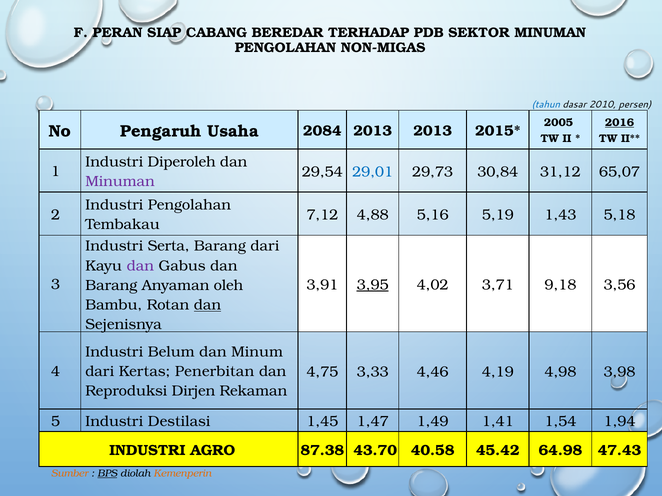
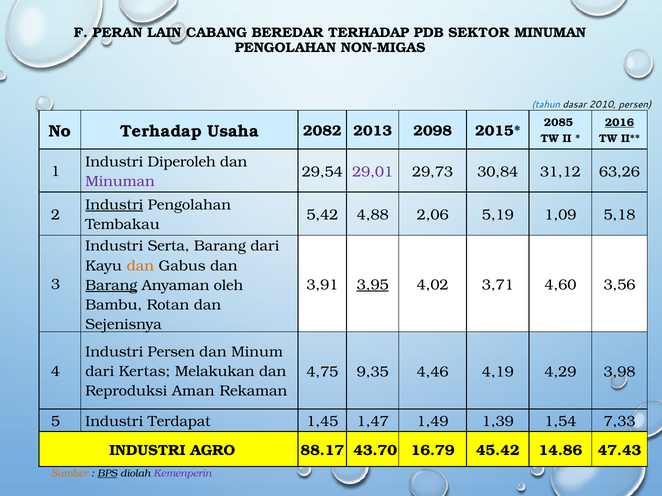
SIAP: SIAP -> LAIN (164, 33)
2005: 2005 -> 2085 (559, 123)
No Pengaruh: Pengaruh -> Terhadap (161, 131)
2084: 2084 -> 2082 (322, 131)
2013 2013: 2013 -> 2098 (433, 131)
29,01 colour: blue -> purple (373, 172)
65,07: 65,07 -> 63,26 (619, 172)
Industri underline: none -> present (114, 205)
7,12: 7,12 -> 5,42 (322, 215)
5,16: 5,16 -> 2,06 (433, 215)
1,43: 1,43 -> 1,09 (560, 215)
dan colour: purple -> orange (140, 266)
9,18: 9,18 -> 4,60 (560, 285)
Barang underline: none -> present (111, 286)
dan underline: present -> none (208, 305)
Industri Belum: Belum -> Persen (171, 352)
Penerbitan: Penerbitan -> Melakukan (215, 372)
3,33: 3,33 -> 9,35 (373, 372)
4,98: 4,98 -> 4,29 (560, 372)
Dirjen: Dirjen -> Aman (193, 391)
Destilasi: Destilasi -> Terdapat (179, 422)
1,41: 1,41 -> 1,39 (498, 422)
1,94: 1,94 -> 7,33 (620, 422)
87.38: 87.38 -> 88.17 (322, 451)
40.58: 40.58 -> 16.79 (433, 451)
64.98: 64.98 -> 14.86 (560, 451)
Kemenperin colour: orange -> purple (183, 474)
